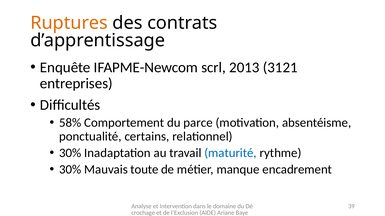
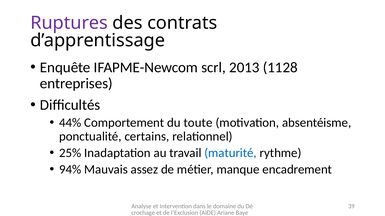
Ruptures colour: orange -> purple (69, 23)
3121: 3121 -> 1128 (280, 68)
58%: 58% -> 44% (70, 123)
parce: parce -> toute (198, 123)
30%: 30% -> 25% (70, 153)
30%: 30% -> 94% (70, 170)
toute: toute -> assez (144, 170)
